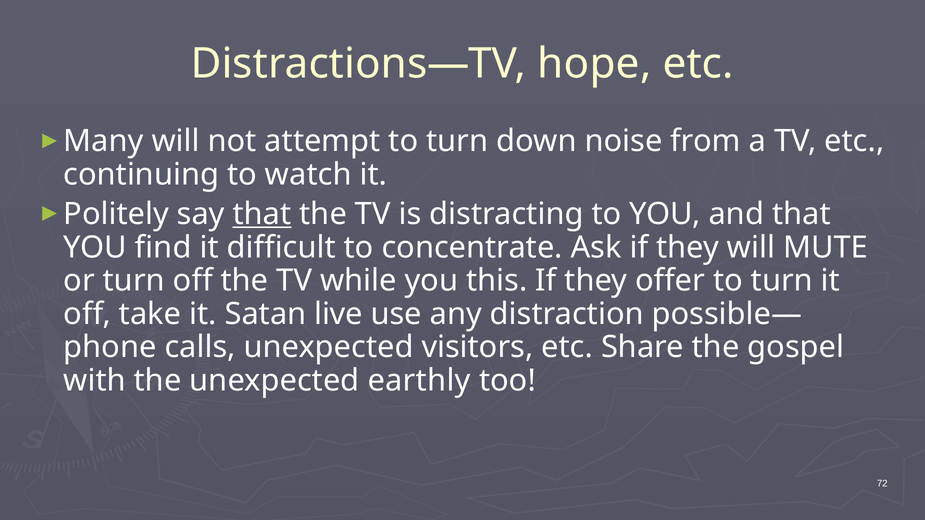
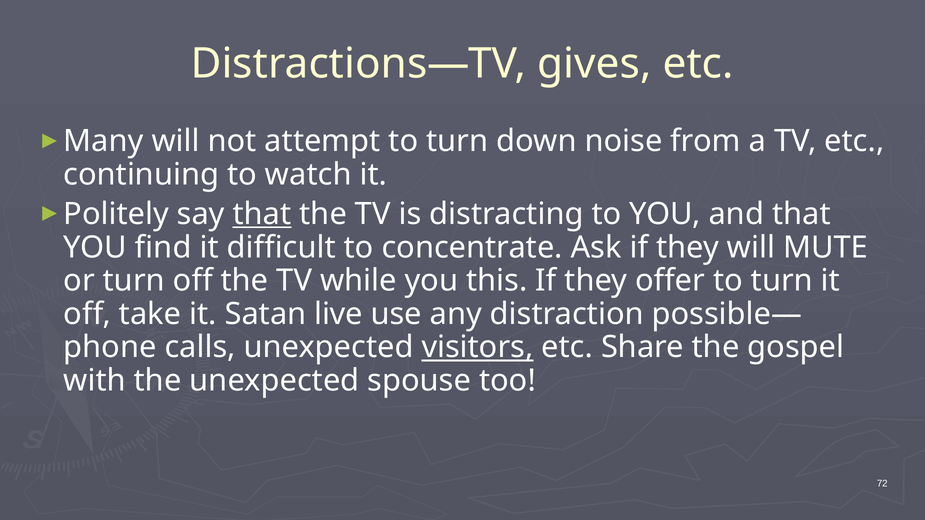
hope: hope -> gives (594, 64)
visitors underline: none -> present (477, 347)
earthly: earthly -> spouse (419, 381)
